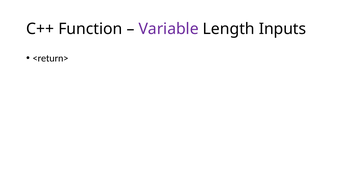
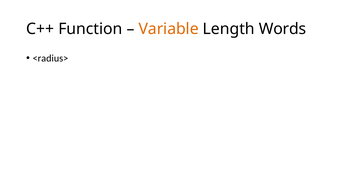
Variable colour: purple -> orange (169, 29)
Inputs: Inputs -> Words (282, 29)
<return>: <return> -> <radius> (50, 58)
